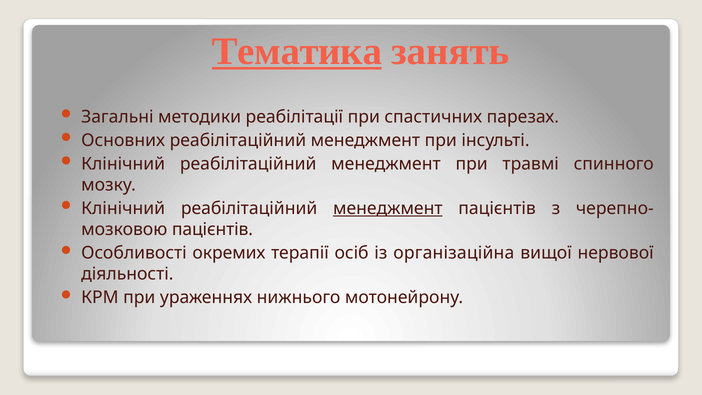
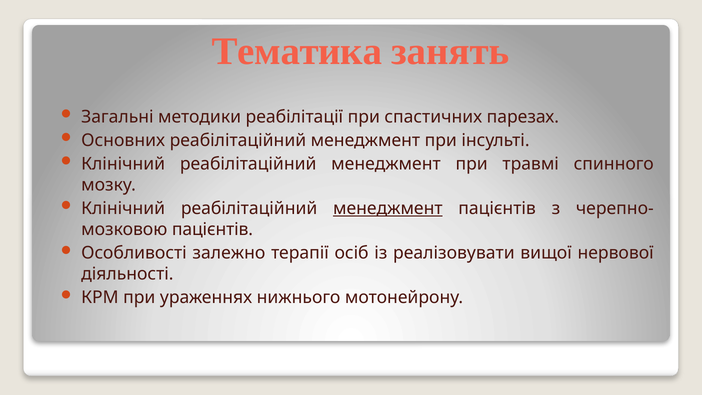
Тематика underline: present -> none (297, 51)
окремих: окремих -> залежно (229, 253)
організаційна: організаційна -> реалізовувати (454, 253)
